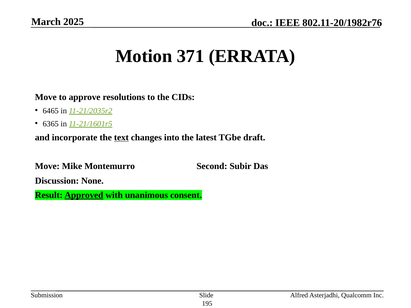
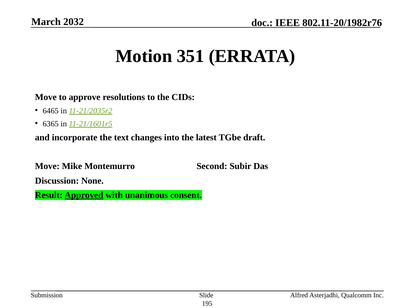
2025: 2025 -> 2032 (74, 22)
371: 371 -> 351 (190, 56)
text underline: present -> none (121, 138)
